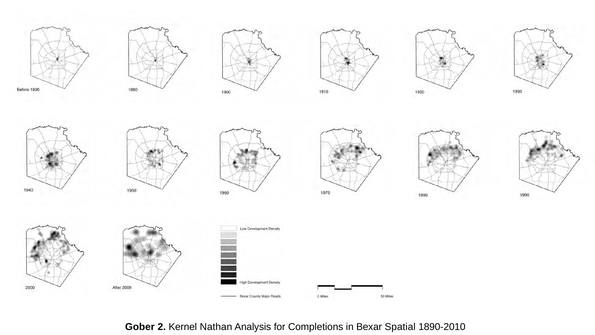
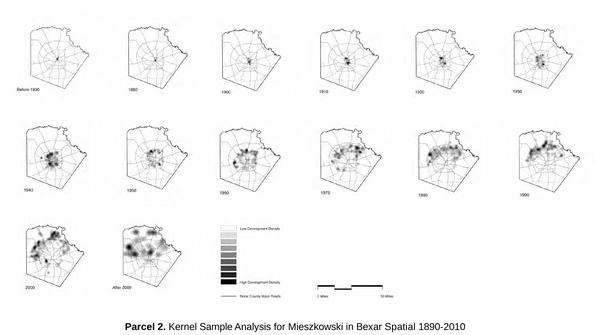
Gober: Gober -> Parcel (140, 327)
Nathan: Nathan -> Sample (216, 327)
Completions: Completions -> Mieszkowski (316, 327)
